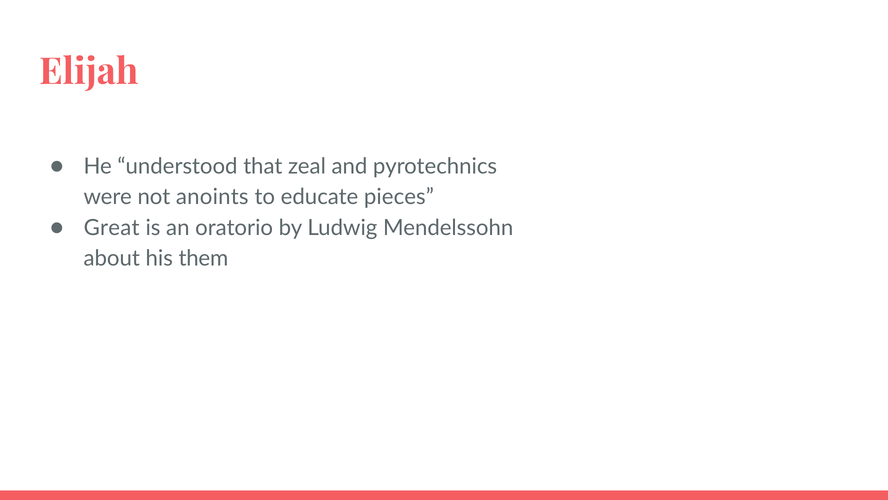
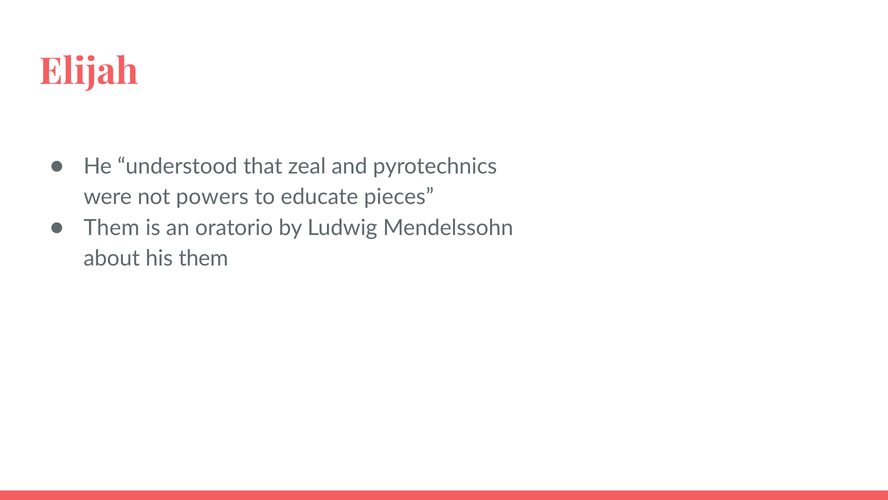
anoints: anoints -> powers (212, 197)
Great: Great -> Them (112, 228)
